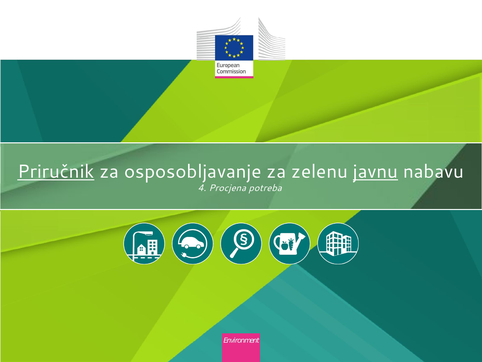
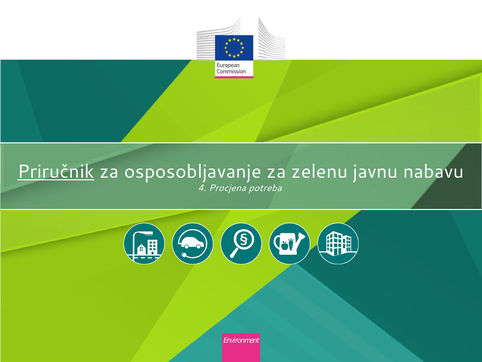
javnu underline: present -> none (375, 172)
